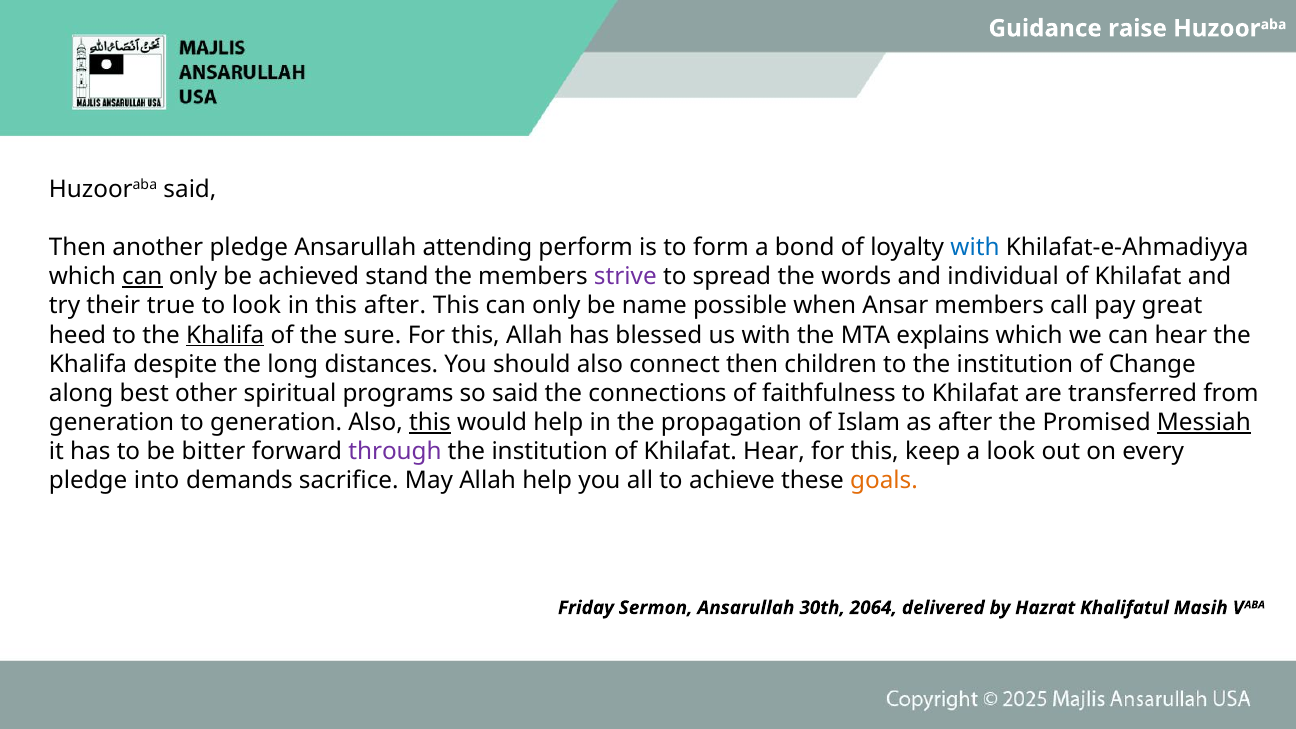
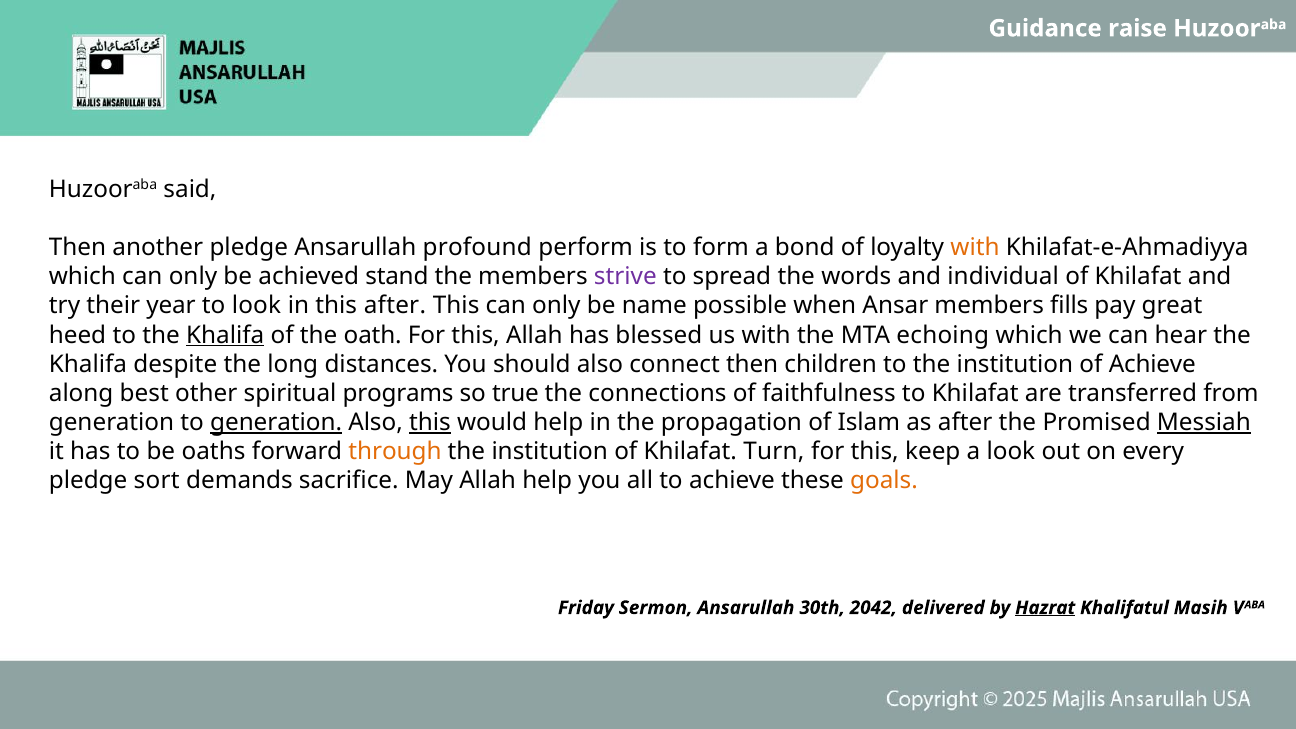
attending: attending -> profound (477, 248)
with colour: blue -> orange (975, 248)
can underline: present -> none (142, 277)
true: true -> year (171, 306)
call: call -> fills (1069, 306)
sure: sure -> oath (373, 335)
explains: explains -> echoing (943, 335)
of Change: Change -> Achieve (1152, 364)
so said: said -> true (515, 393)
generation underline: none -> present (276, 422)
bitter: bitter -> oaths (214, 452)
through colour: purple -> orange (395, 452)
Khilafat Hear: Hear -> Turn (774, 452)
into: into -> sort (157, 481)
2064: 2064 -> 2042 (873, 608)
Hazrat underline: none -> present (1045, 608)
